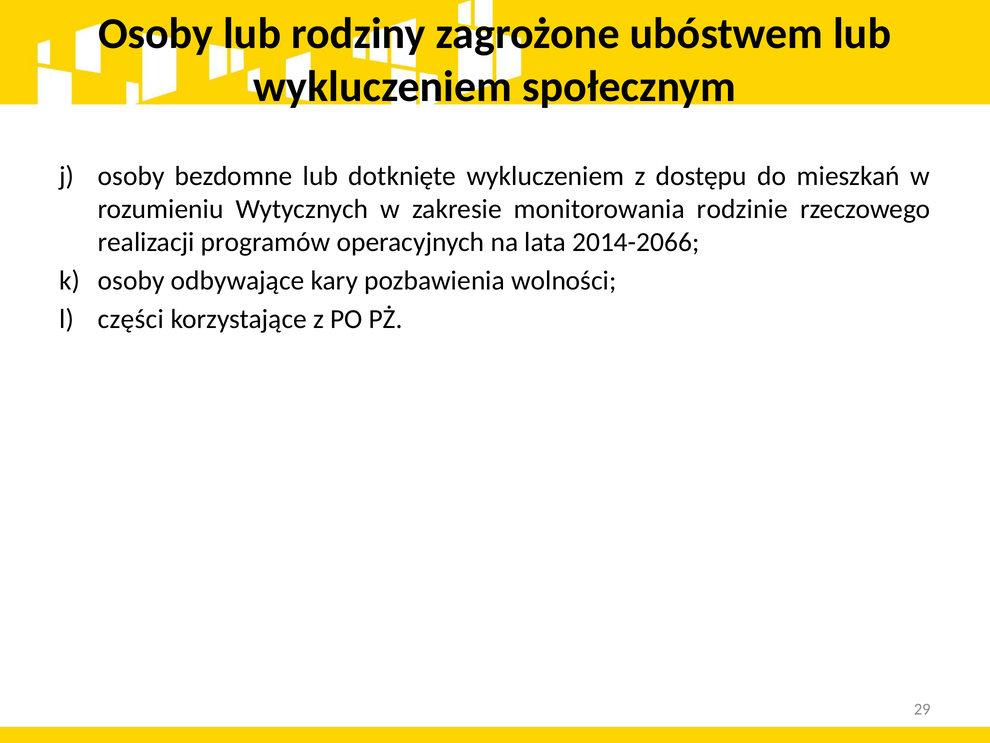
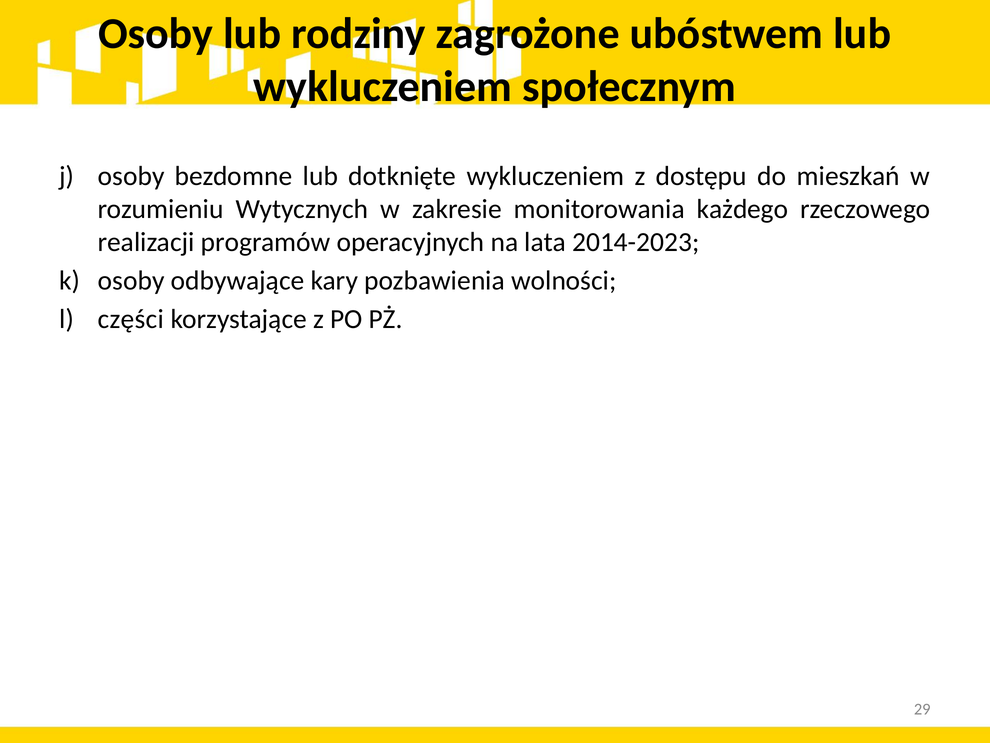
rodzinie: rodzinie -> każdego (743, 209)
2014-2066: 2014-2066 -> 2014-2023 (636, 242)
